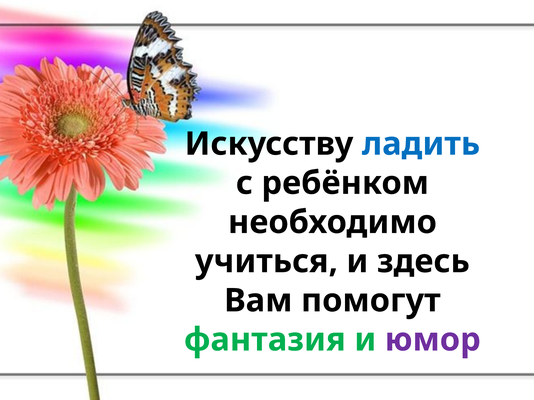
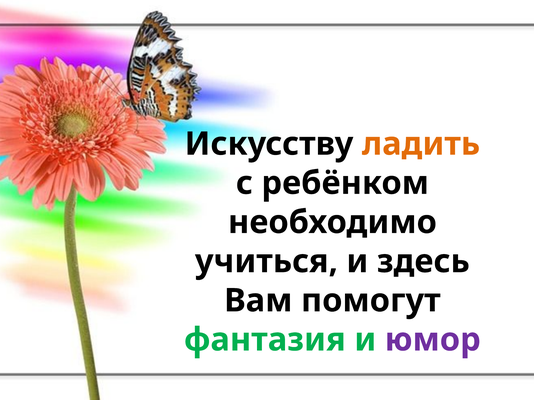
ладить colour: blue -> orange (421, 144)
